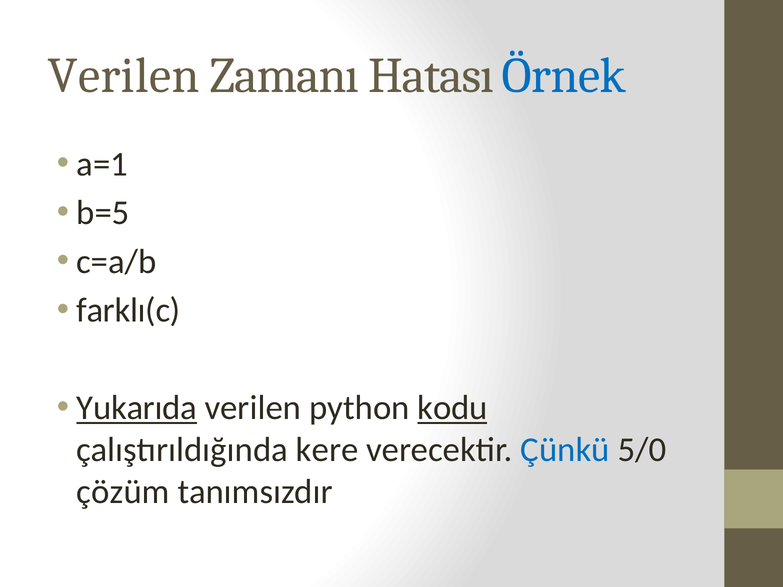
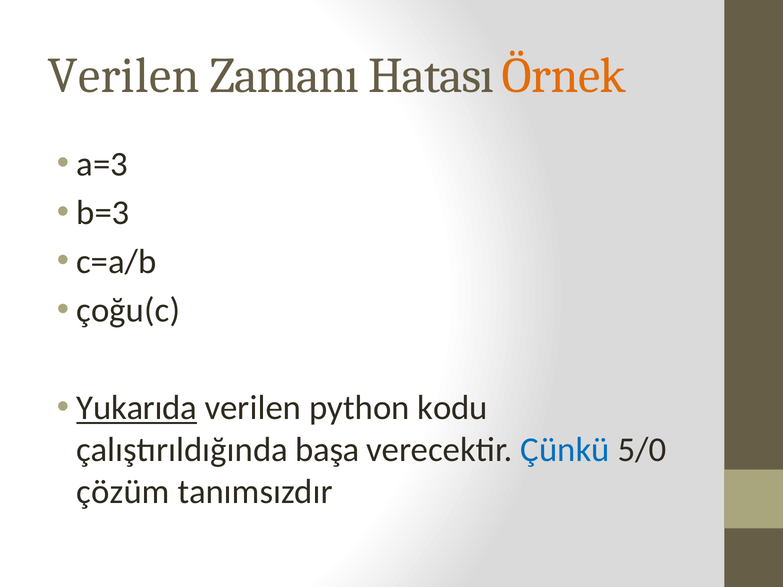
Örnek colour: blue -> orange (564, 76)
a=1: a=1 -> a=3 (102, 164)
b=5: b=5 -> b=3 (103, 213)
farklı(c: farklı(c -> çoğu(c (128, 311)
kodu underline: present -> none (452, 408)
kere: kere -> başa (327, 450)
